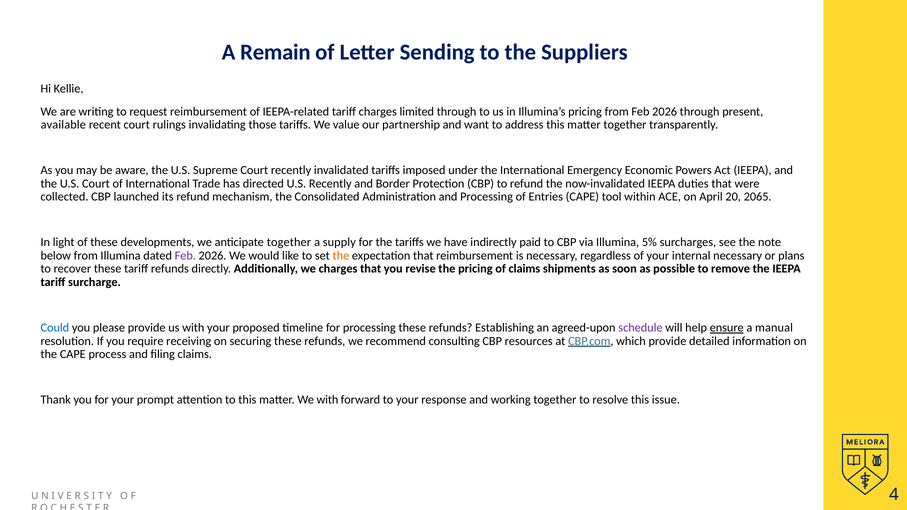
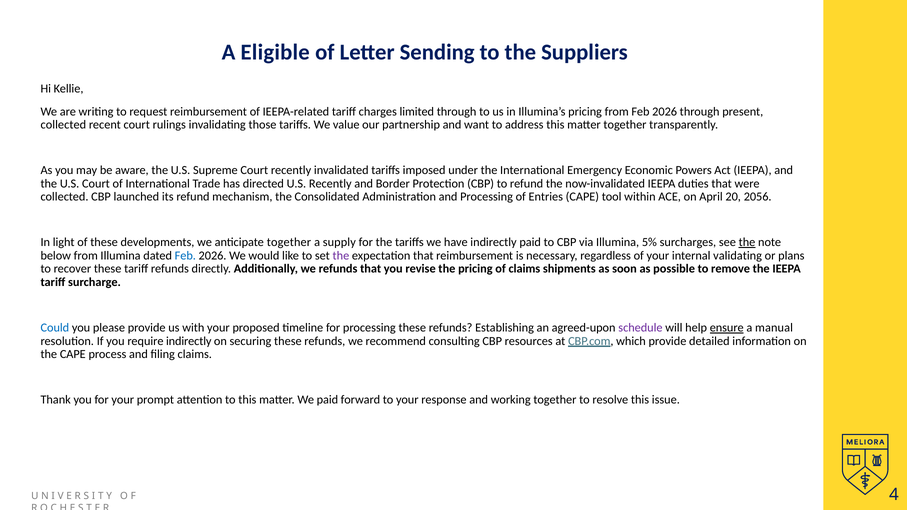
Remain: Remain -> Eligible (275, 52)
available: available -> collected (63, 125)
2065: 2065 -> 2056 (758, 197)
the underline: none -> present (747, 242)
Feb colour: purple -> blue (185, 256)
the colour: orange -> purple (341, 256)
internal necessary: necessary -> validating (738, 256)
we charges: charges -> refunds (338, 269)
require receiving: receiving -> indirectly (189, 341)
We with: with -> paid (327, 400)
